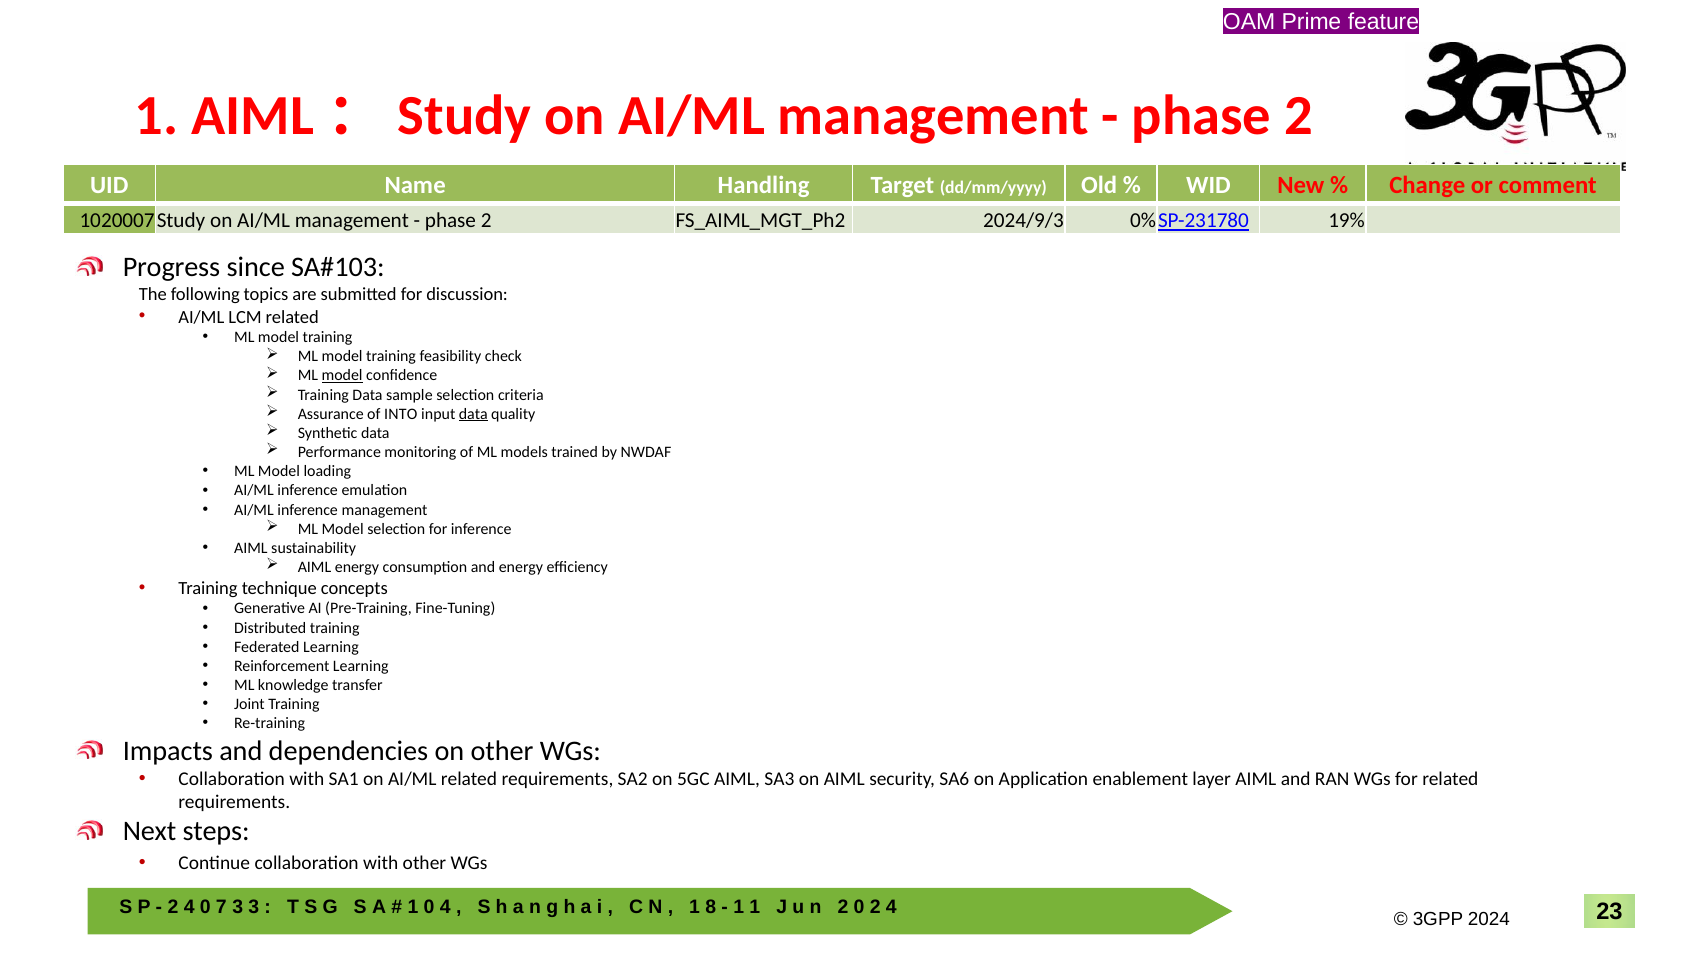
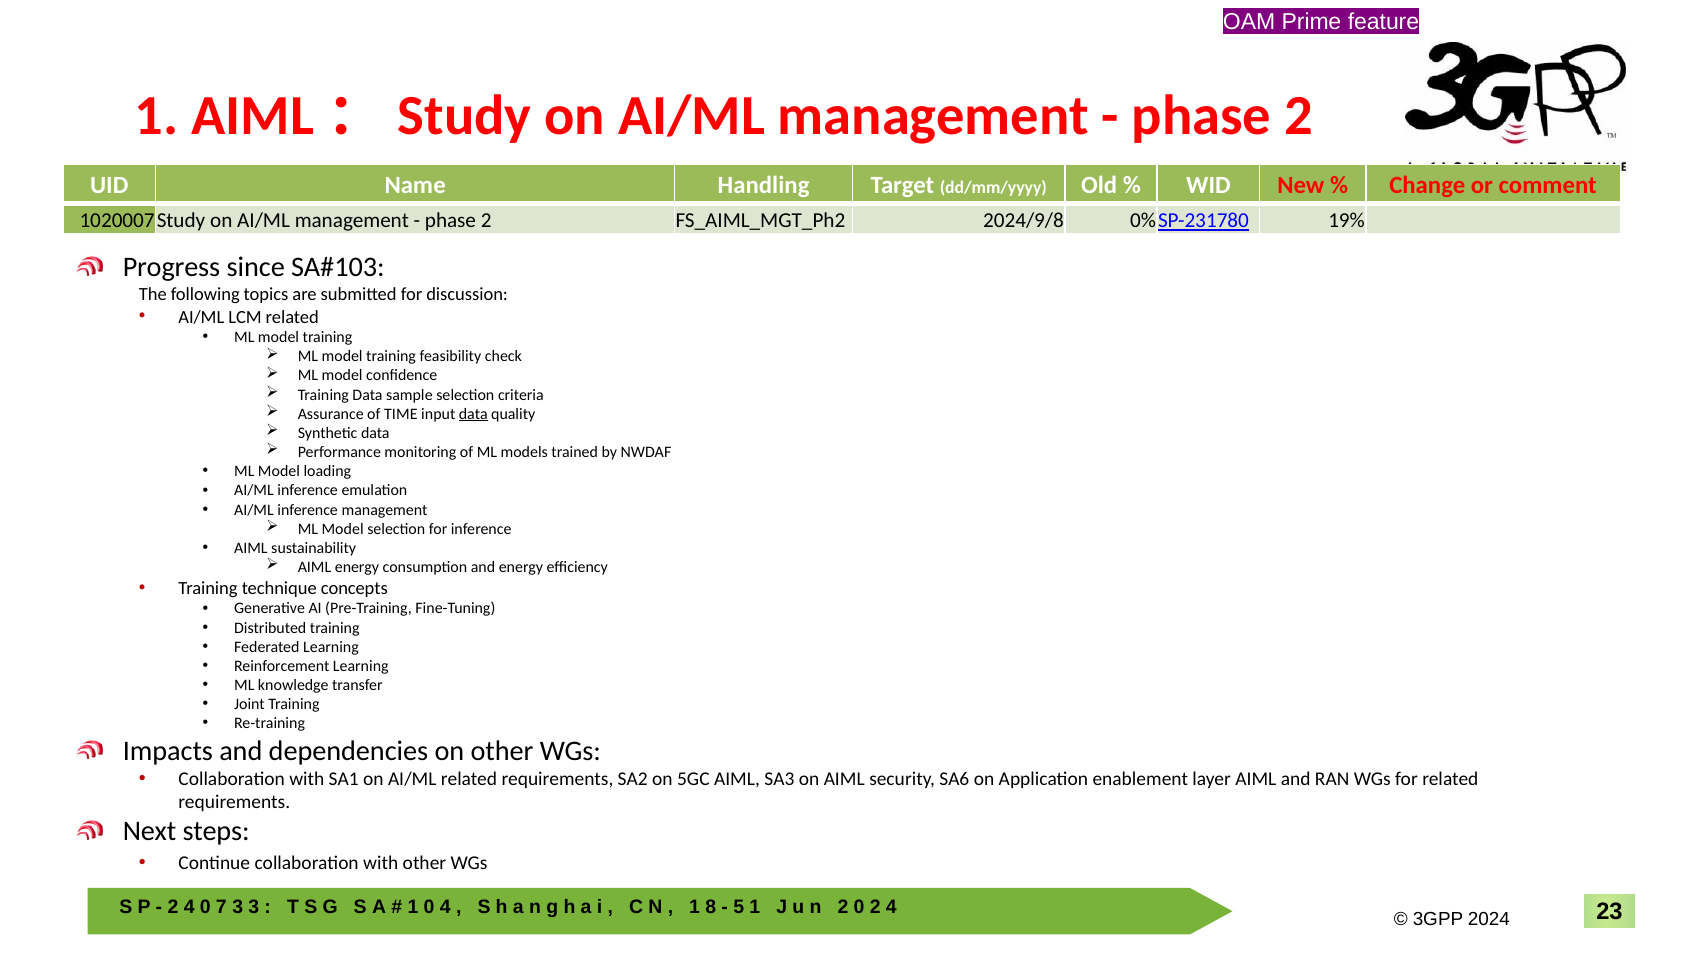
2024/9/3: 2024/9/3 -> 2024/9/8 (1023, 221)
model underline: present -> none (342, 376)
INTO: INTO -> TIME (401, 414)
1: 1 -> 5 (739, 907)
